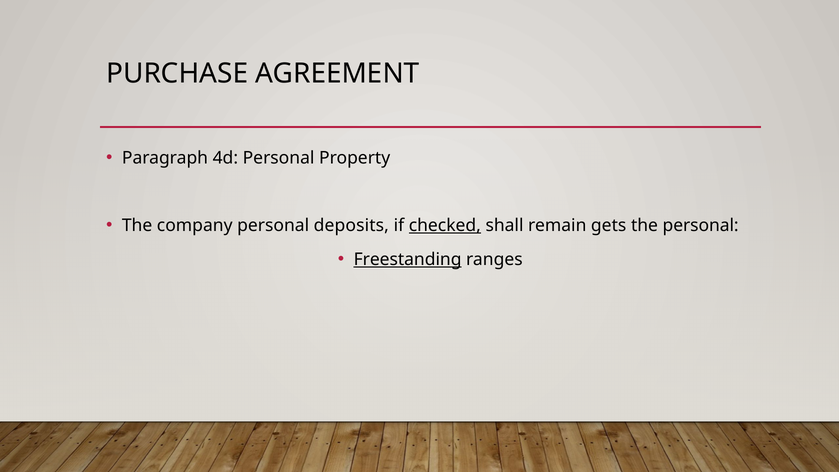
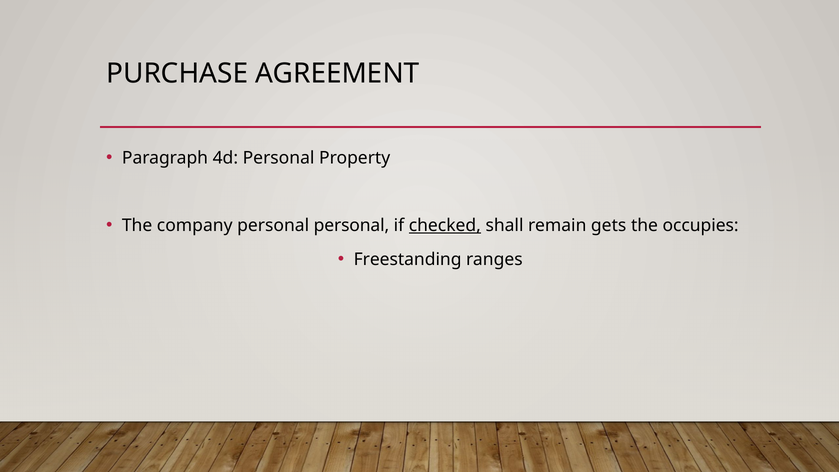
personal deposits: deposits -> personal (351, 226)
the personal: personal -> occupies (701, 226)
Freestanding underline: present -> none (408, 260)
